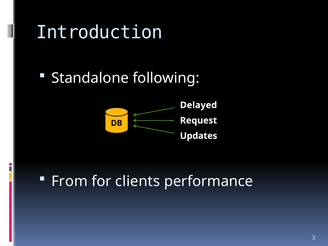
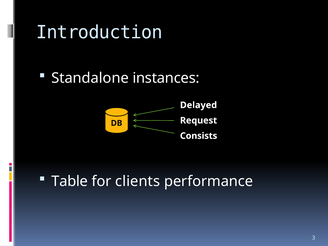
following: following -> instances (166, 78)
Updates: Updates -> Consists (199, 136)
From: From -> Table (70, 181)
